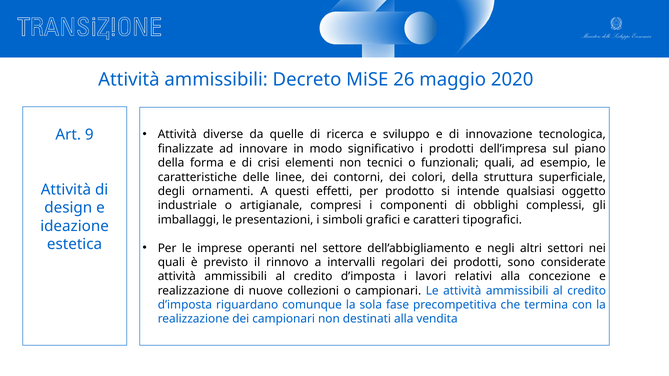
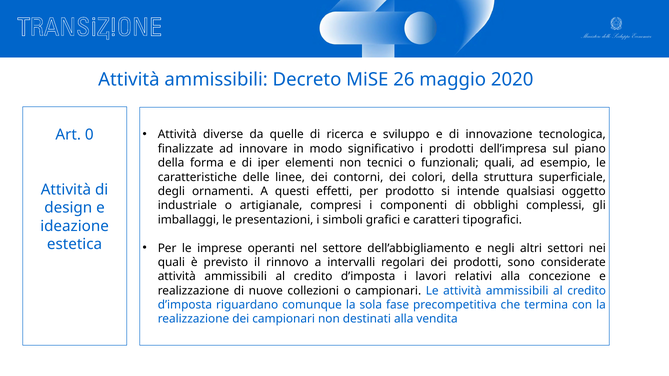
9: 9 -> 0 (89, 135)
crisi: crisi -> iper (269, 163)
